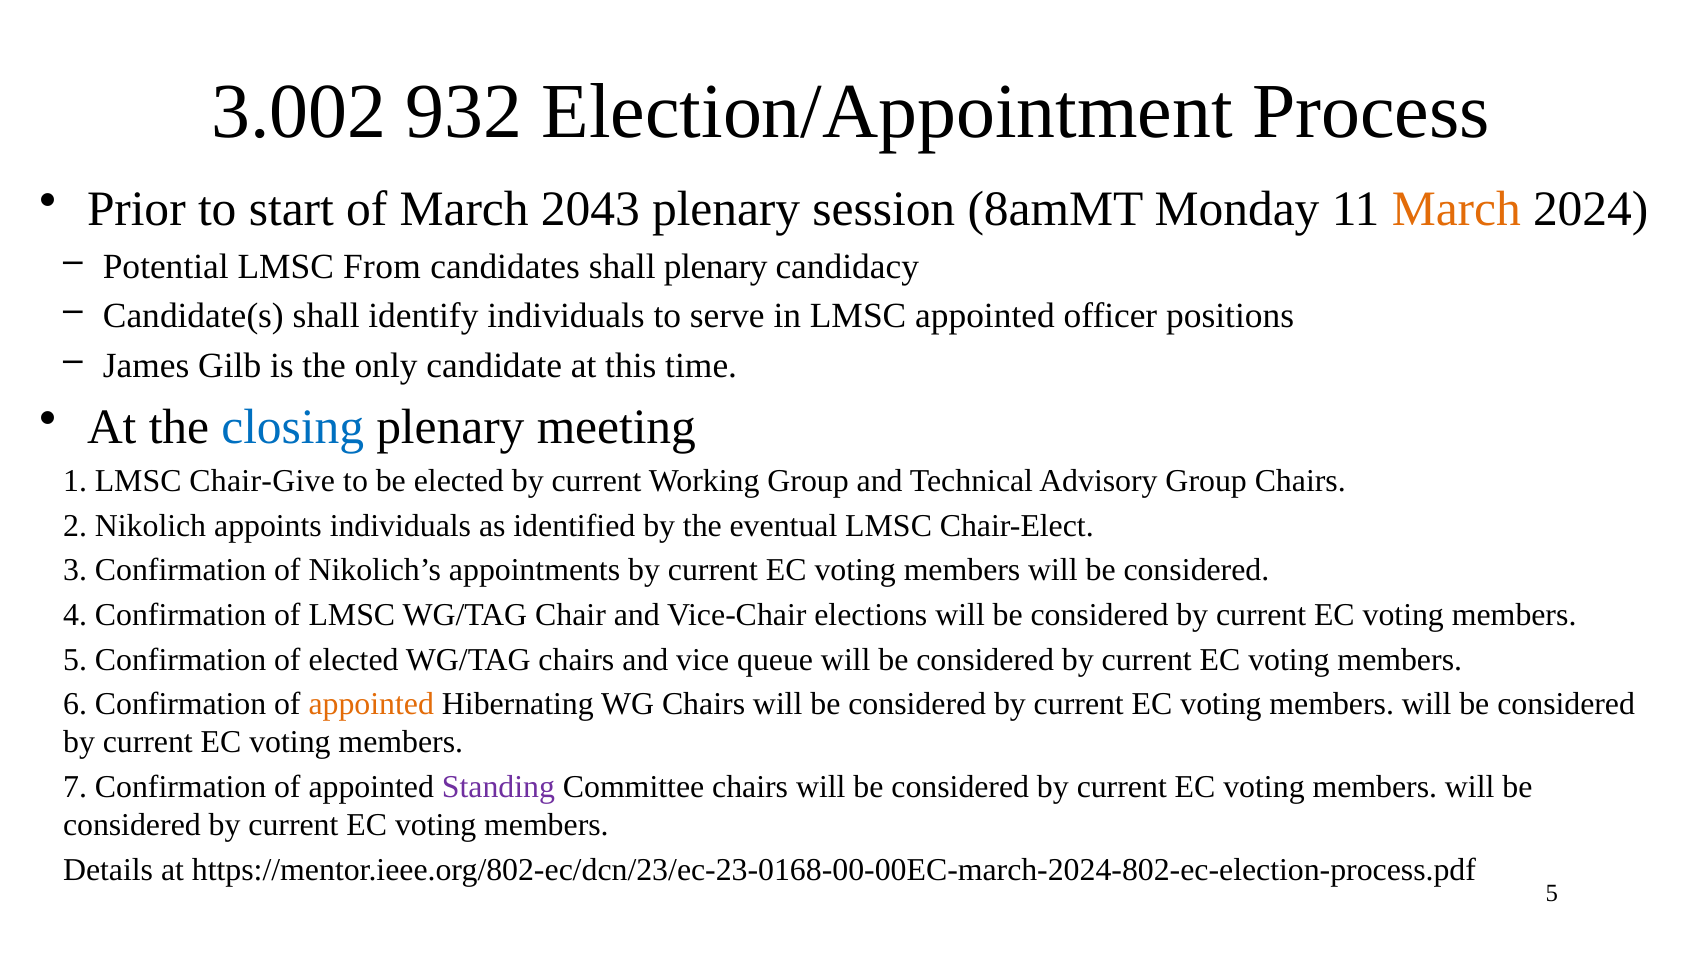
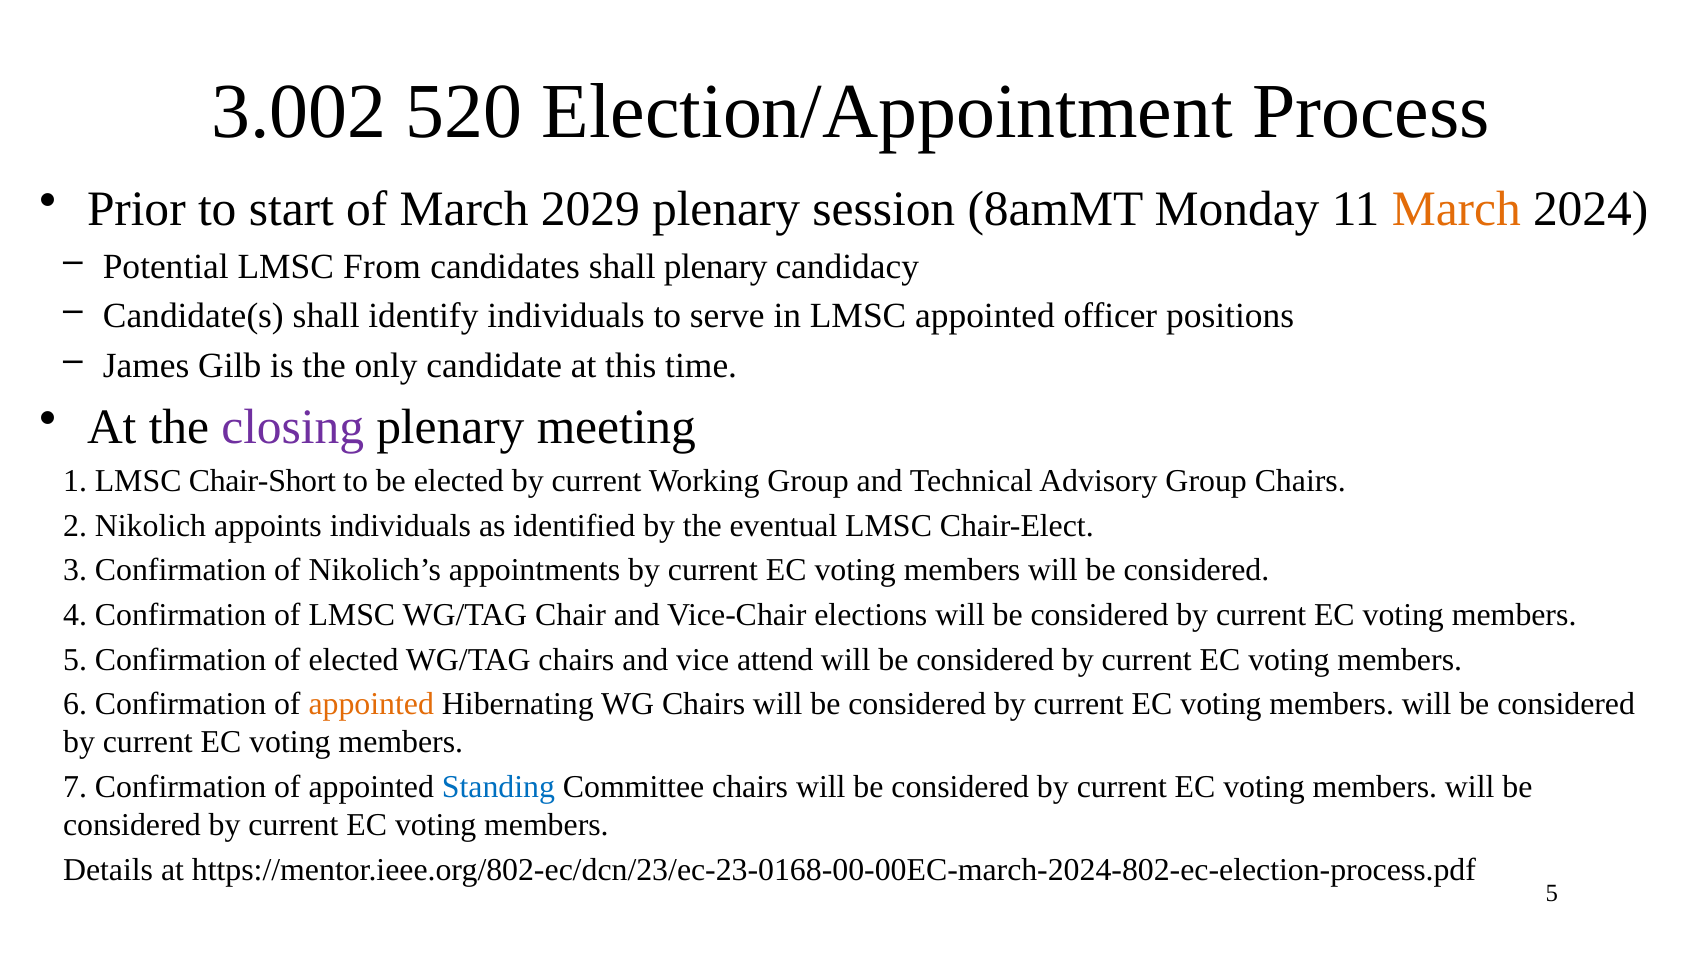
932: 932 -> 520 (464, 112)
2043: 2043 -> 2029 (590, 209)
closing colour: blue -> purple (293, 427)
Chair-Give: Chair-Give -> Chair-Short (262, 481)
queue: queue -> attend (775, 660)
Standing colour: purple -> blue (498, 787)
